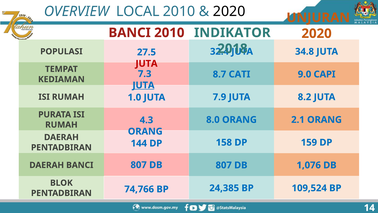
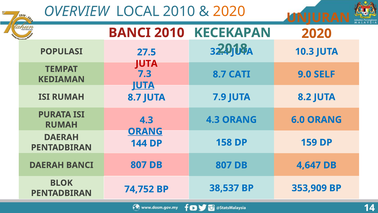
2020 colour: black -> orange (229, 11)
INDIKATOR: INDIKATOR -> KECEKAPAN (232, 33)
34.8: 34.8 -> 10.3 (305, 51)
CAPI: CAPI -> SELF (324, 74)
1.0: 1.0 -> 8.7 (134, 97)
8.0: 8.0 -> 4.3 (213, 120)
2.1: 2.1 -> 6.0 (298, 120)
ORANG underline: none -> present (145, 131)
1,076: 1,076 -> 4,647 (309, 165)
74,766: 74,766 -> 74,752 (139, 189)
24,385: 24,385 -> 38,537 (224, 188)
109,524: 109,524 -> 353,909 (309, 188)
